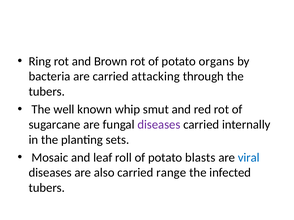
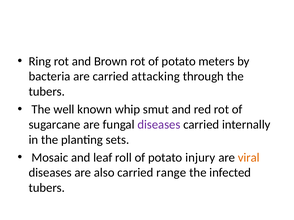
organs: organs -> meters (216, 61)
blasts: blasts -> injury (200, 158)
viral colour: blue -> orange (249, 158)
